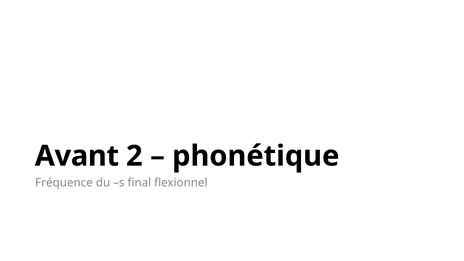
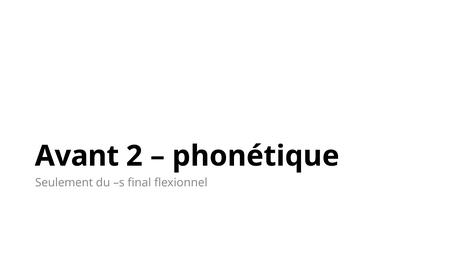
Fréquence: Fréquence -> Seulement (64, 183)
